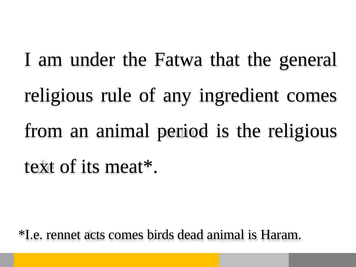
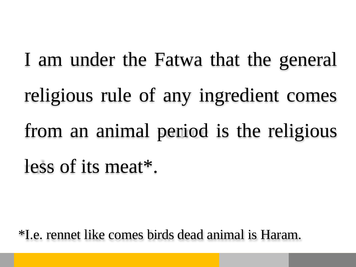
text: text -> less (39, 166)
acts: acts -> like (95, 234)
